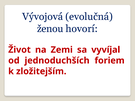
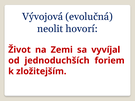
ženou: ženou -> neolit (50, 29)
